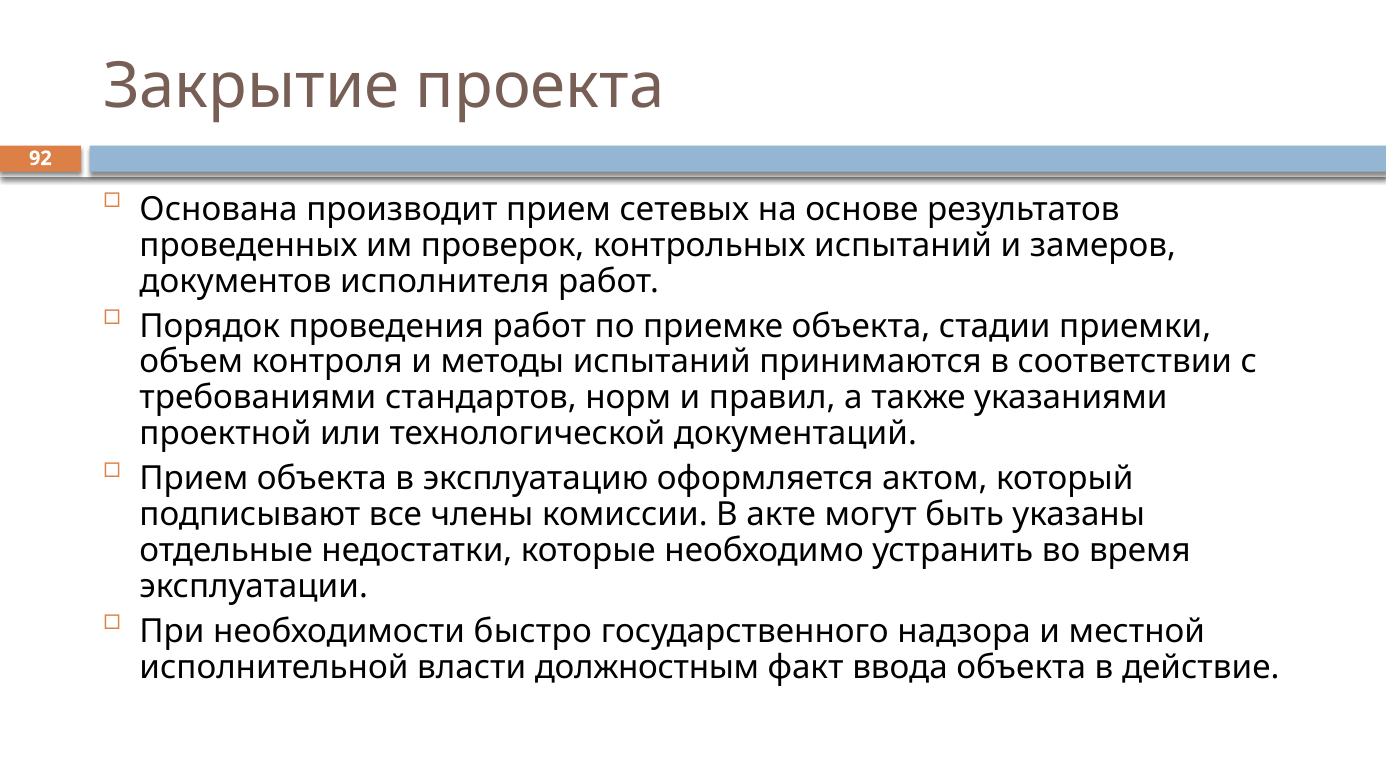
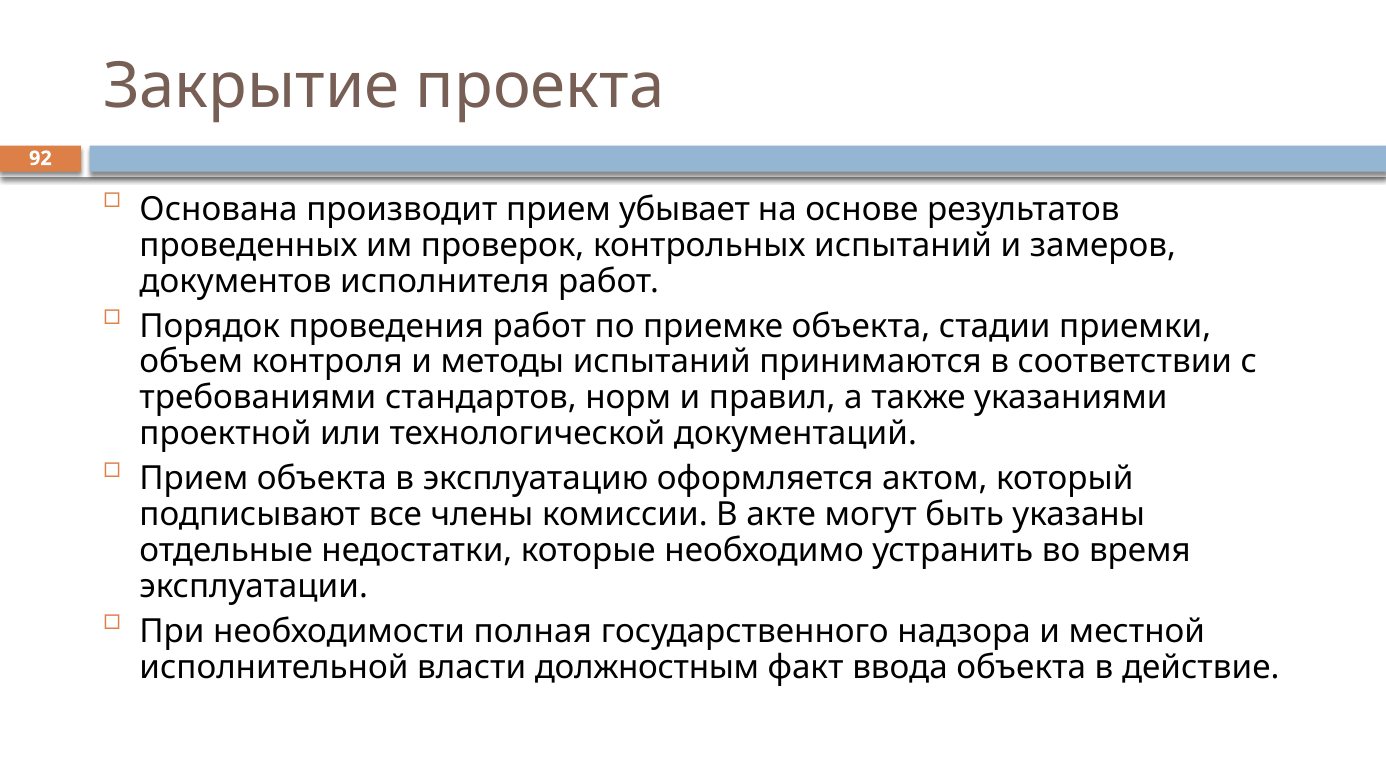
сетевых: сетевых -> убывает (685, 209)
быстро: быстро -> полная (533, 631)
